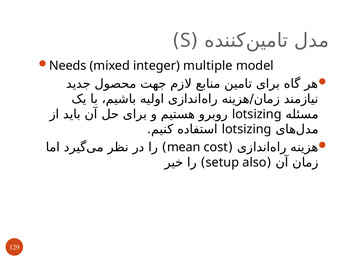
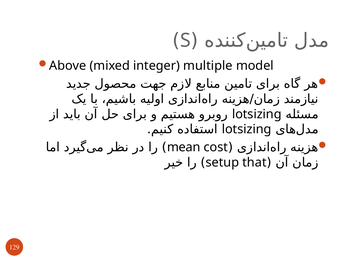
Needs: Needs -> Above (68, 66)
also: also -> that (254, 162)
